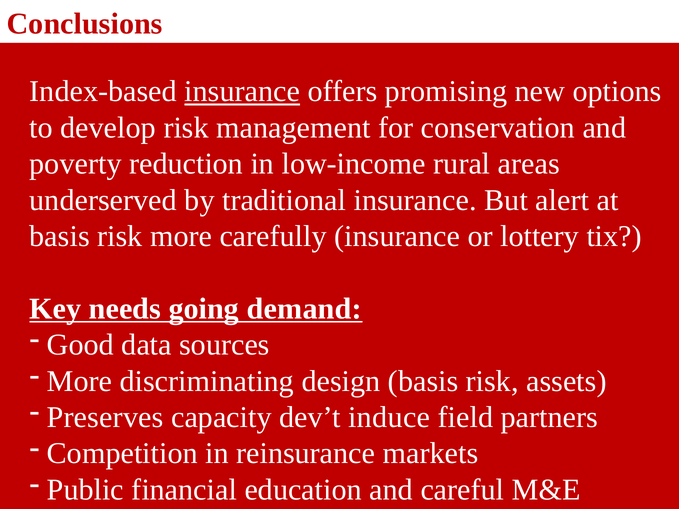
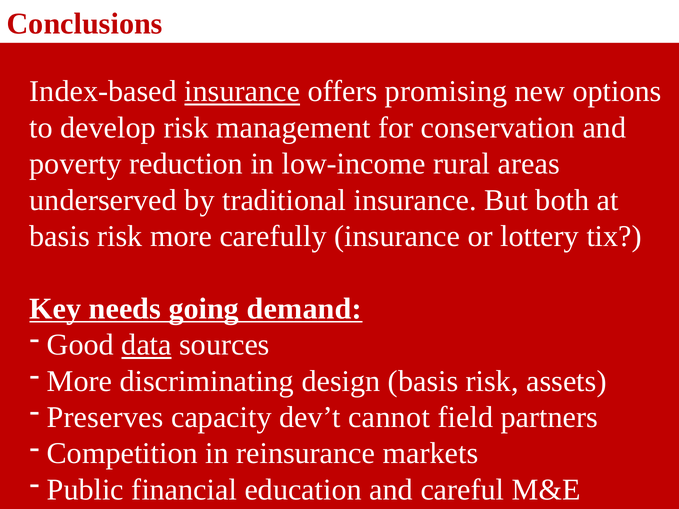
alert: alert -> both (562, 200)
data underline: none -> present (147, 345)
induce: induce -> cannot (389, 418)
